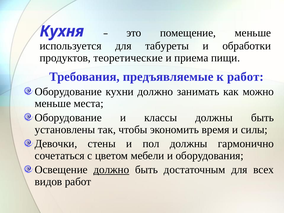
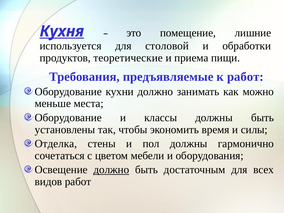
Кухня underline: none -> present (62, 31)
помещение меньше: меньше -> лишние (253, 33)
табуреты: табуреты -> столовой (167, 46)
Девочки: Девочки -> Отделка (56, 144)
